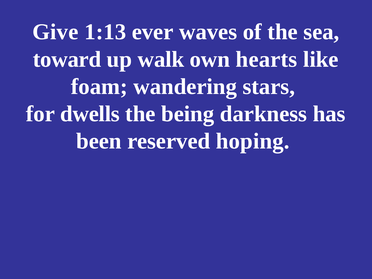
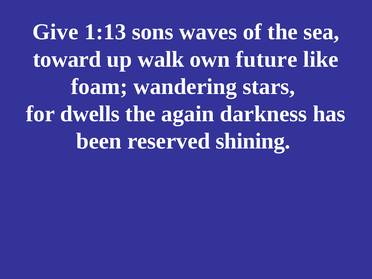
ever: ever -> sons (153, 32)
hearts: hearts -> future (267, 59)
being: being -> again (188, 114)
hoping: hoping -> shining (253, 141)
